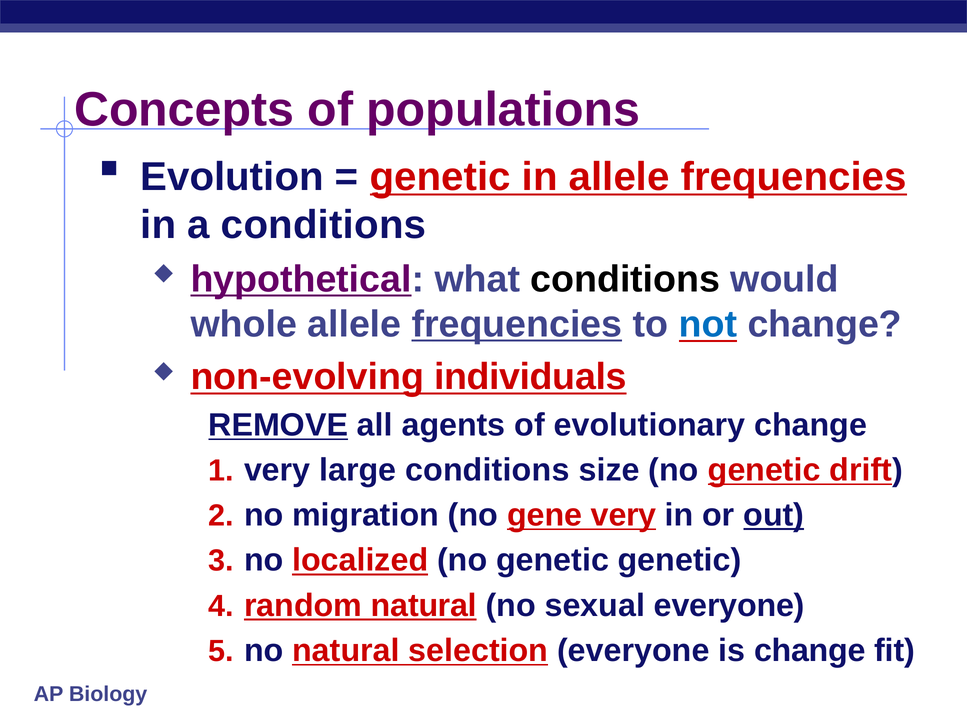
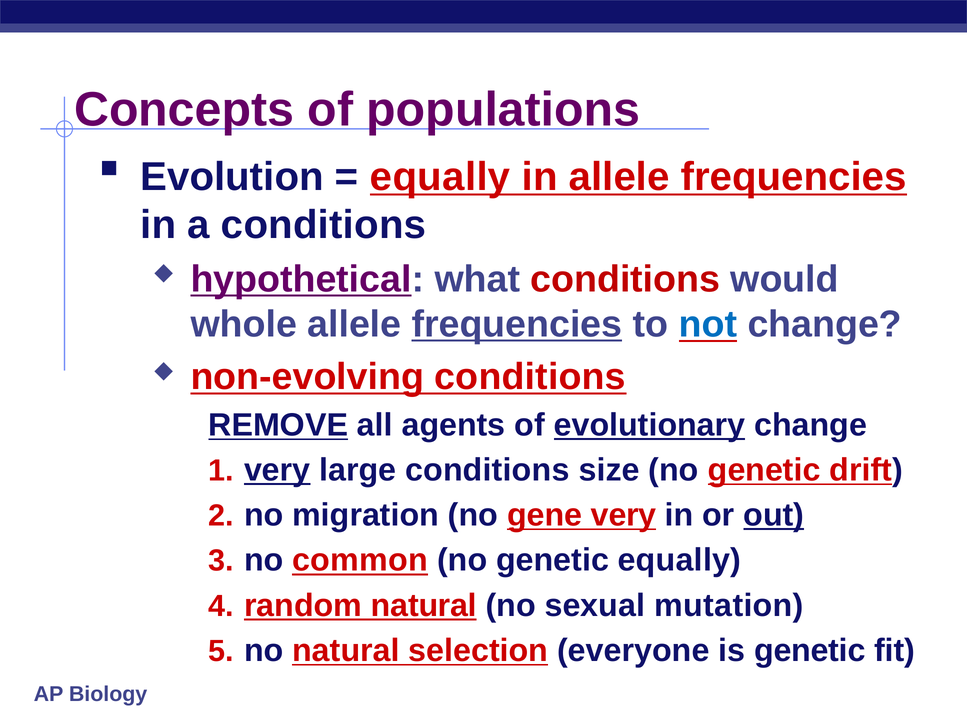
genetic: genetic -> equally (440, 177)
conditions colour: black -> red (625, 279)
non-evolving individuals: individuals -> conditions (530, 377)
evolutionary underline: none -> present (650, 425)
very underline: none -> present (277, 470)
localized: localized -> common (360, 560)
genetic genetic: genetic -> equally (679, 560)
sexual everyone: everyone -> mutation (729, 606)
is change: change -> genetic (810, 651)
